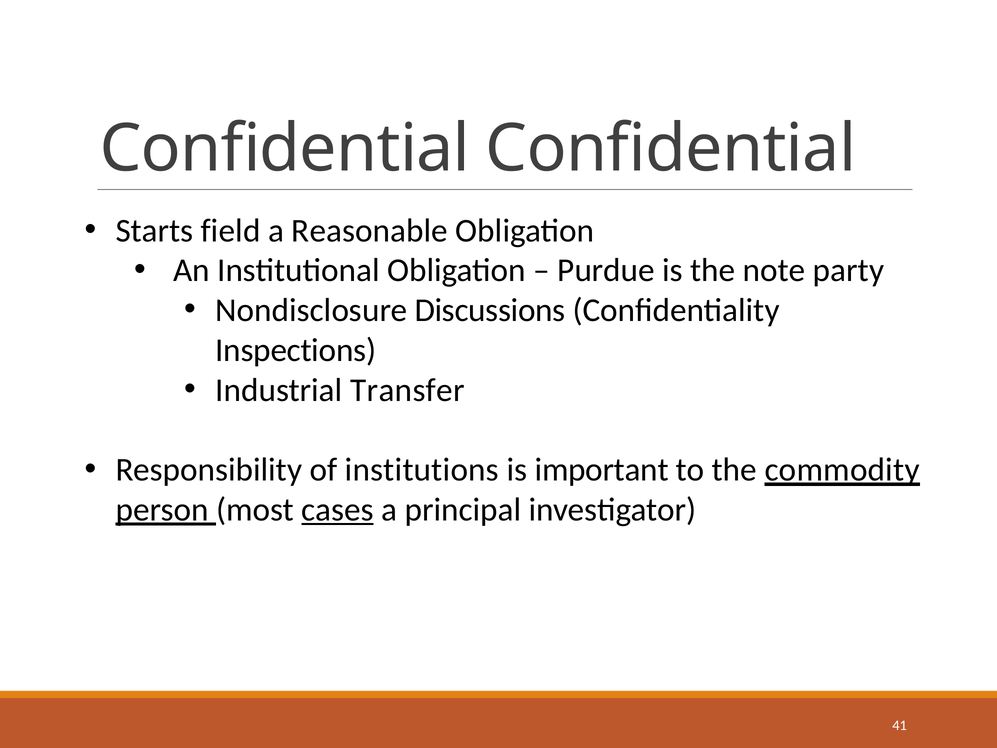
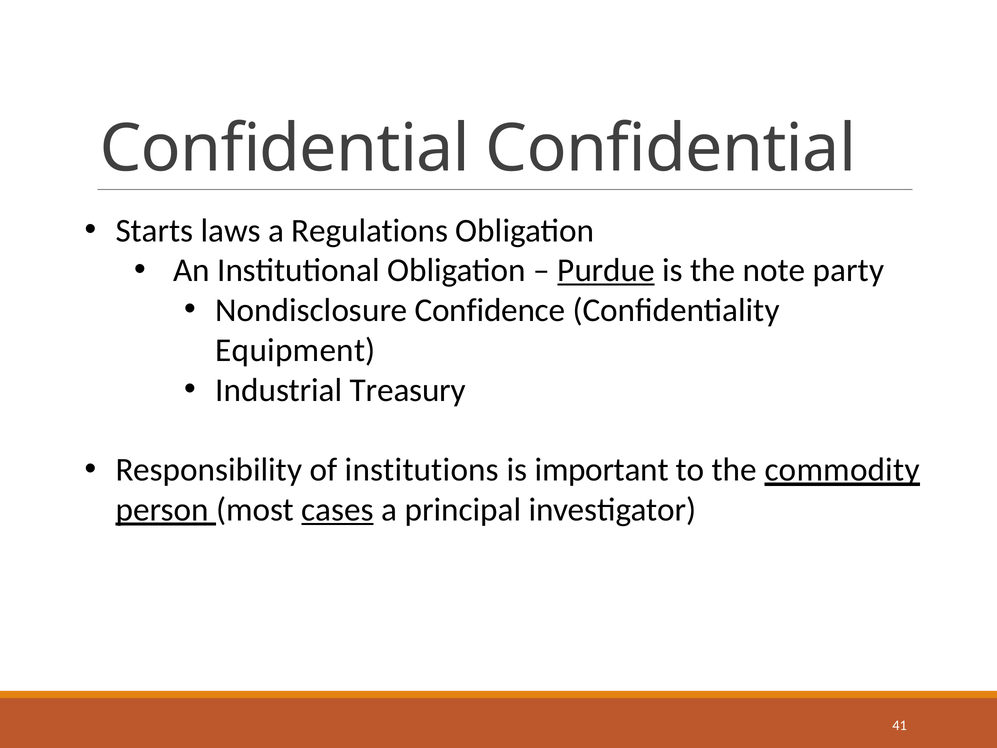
field: field -> laws (231, 230)
Reasonable: Reasonable -> Regulations (370, 230)
Purdue underline: none -> present (606, 270)
Discussions: Discussions -> Confidence (490, 310)
Inspections: Inspections -> Equipment (295, 350)
Transfer: Transfer -> Treasury (408, 390)
